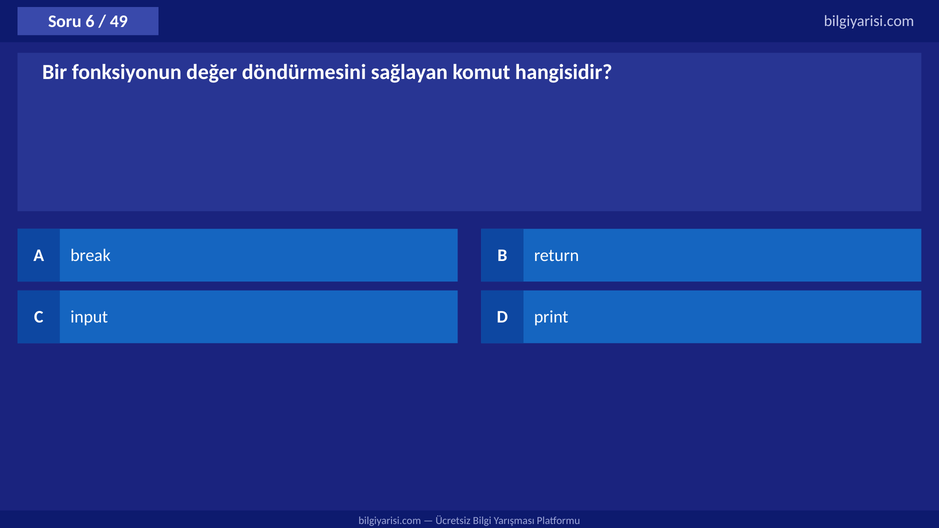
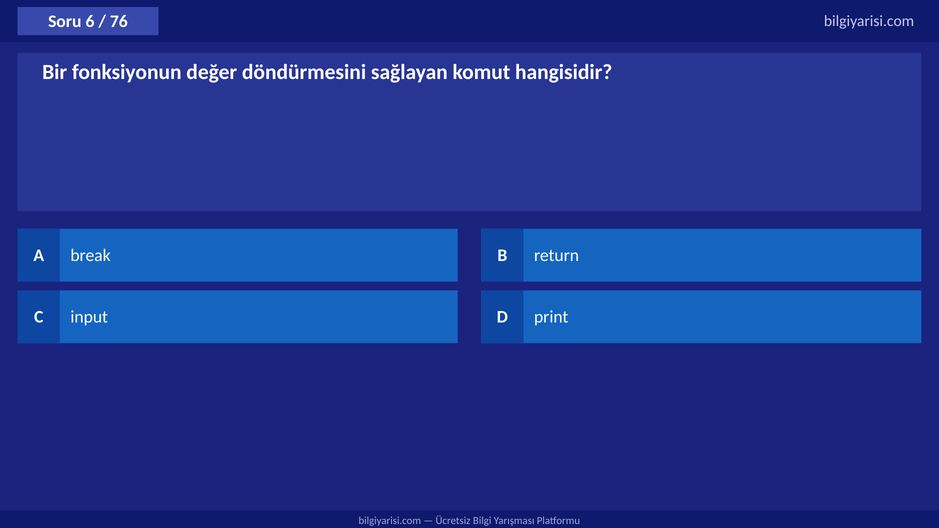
49: 49 -> 76 (119, 21)
